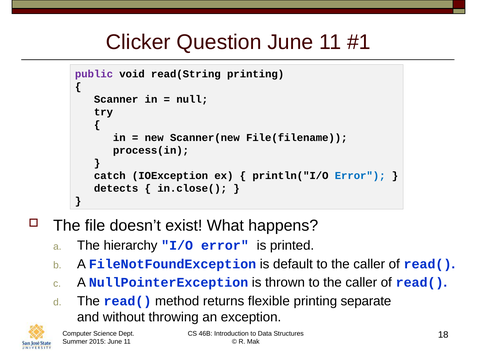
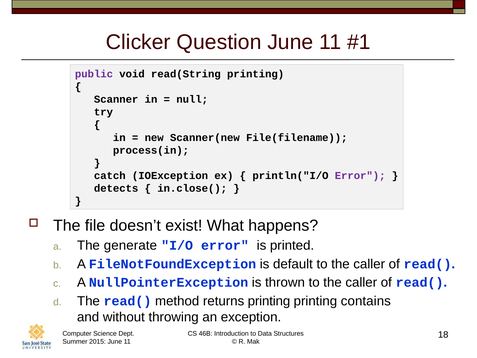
Error colour: blue -> purple (360, 176)
hierarchy: hierarchy -> generate (130, 245)
returns flexible: flexible -> printing (269, 301)
separate: separate -> contains (366, 301)
